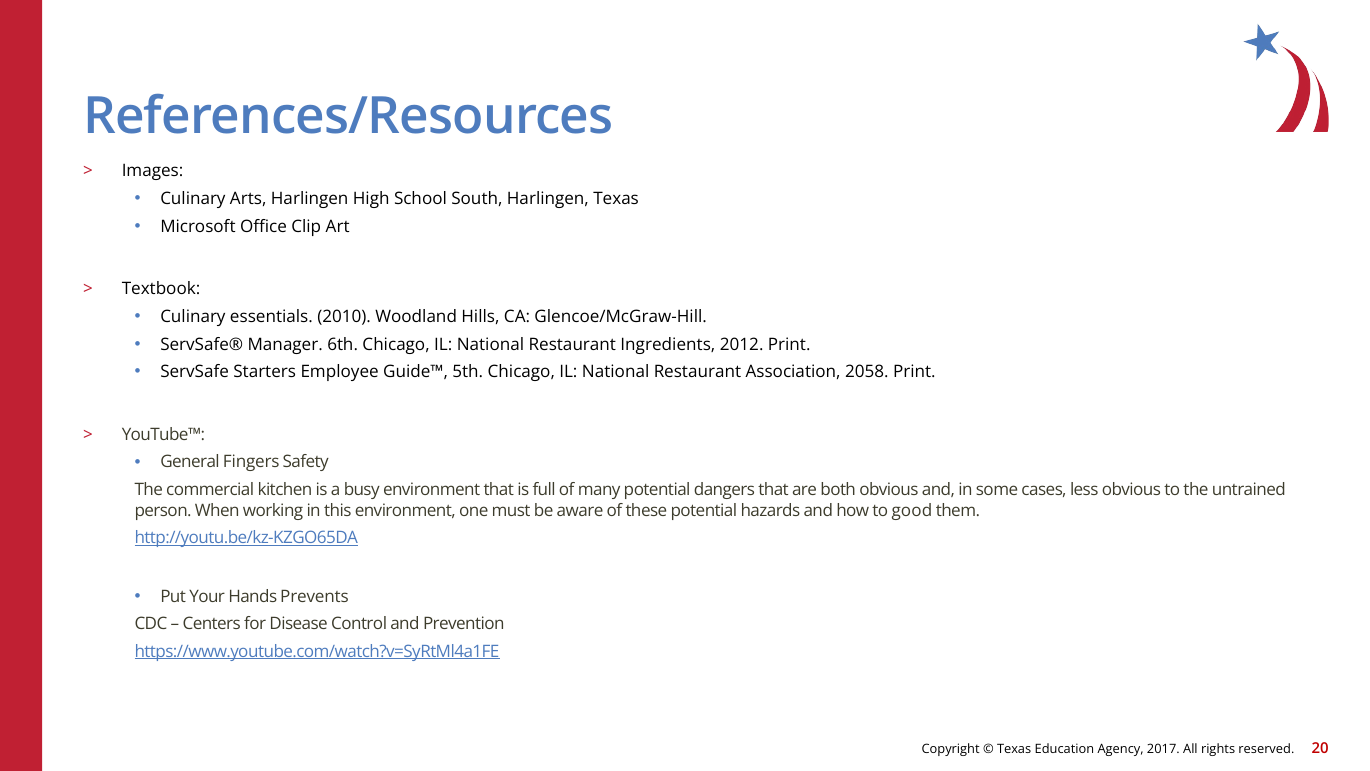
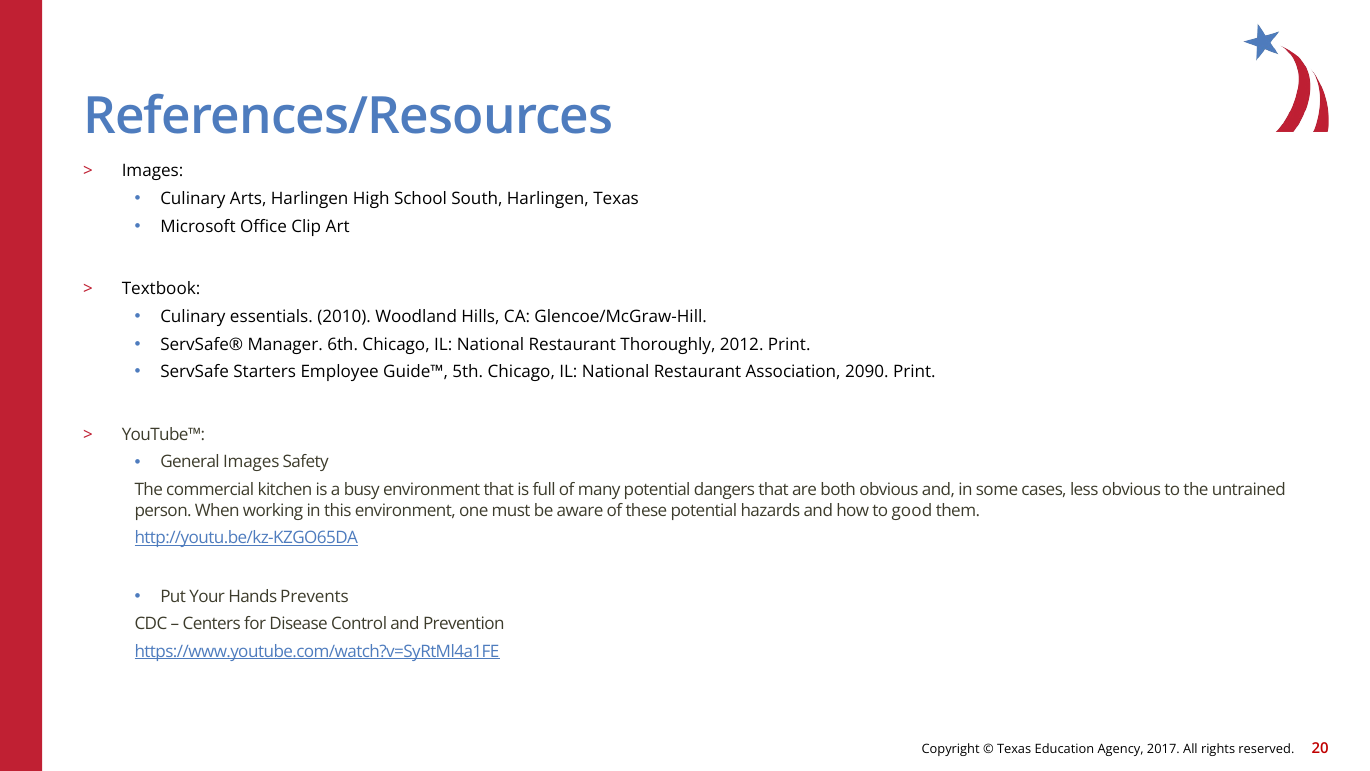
Ingredients: Ingredients -> Thoroughly (668, 344)
2058: 2058 -> 2090 (867, 372)
General Fingers: Fingers -> Images (251, 462)
